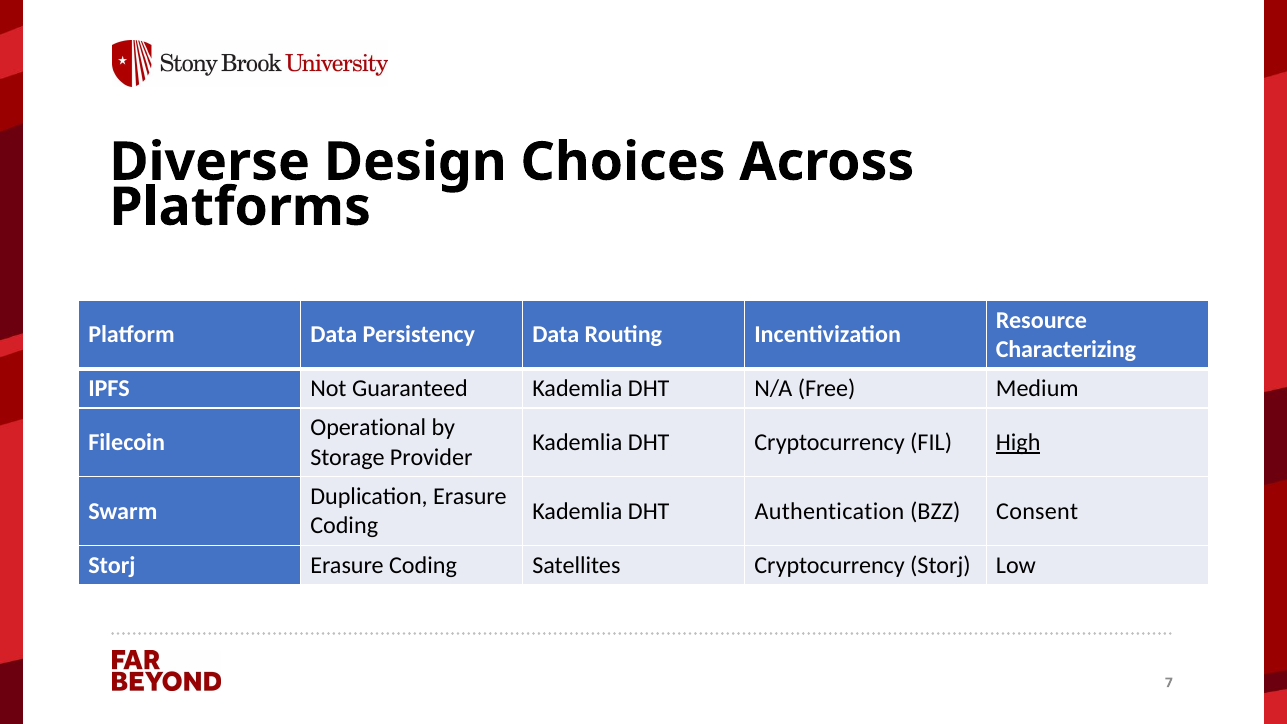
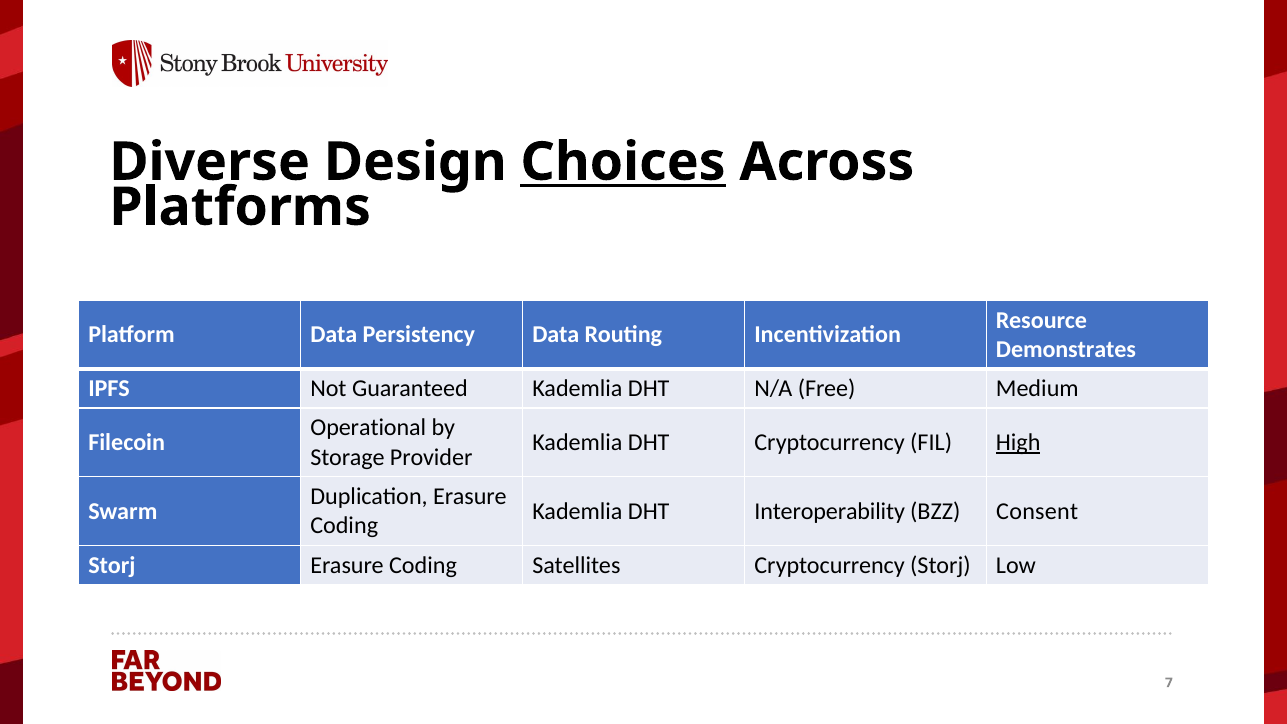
Choices underline: none -> present (623, 162)
Characterizing: Characterizing -> Demonstrates (1066, 350)
Authentication: Authentication -> Interoperability (830, 511)
